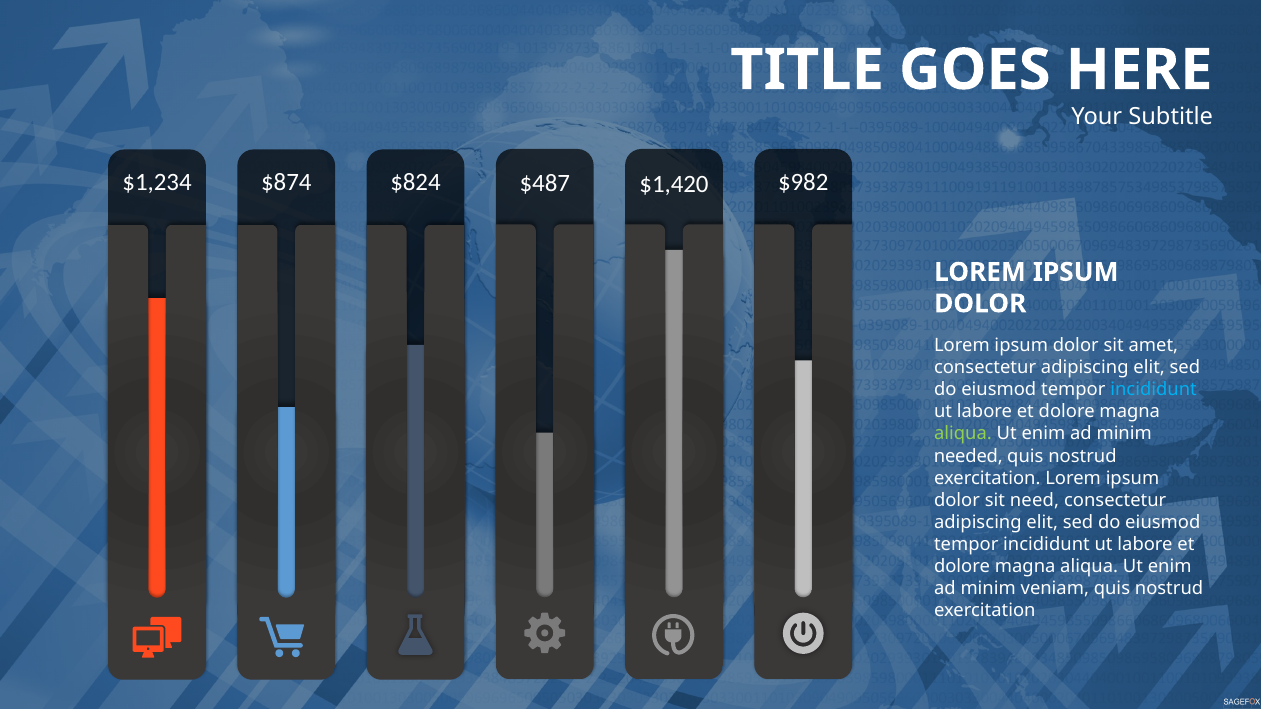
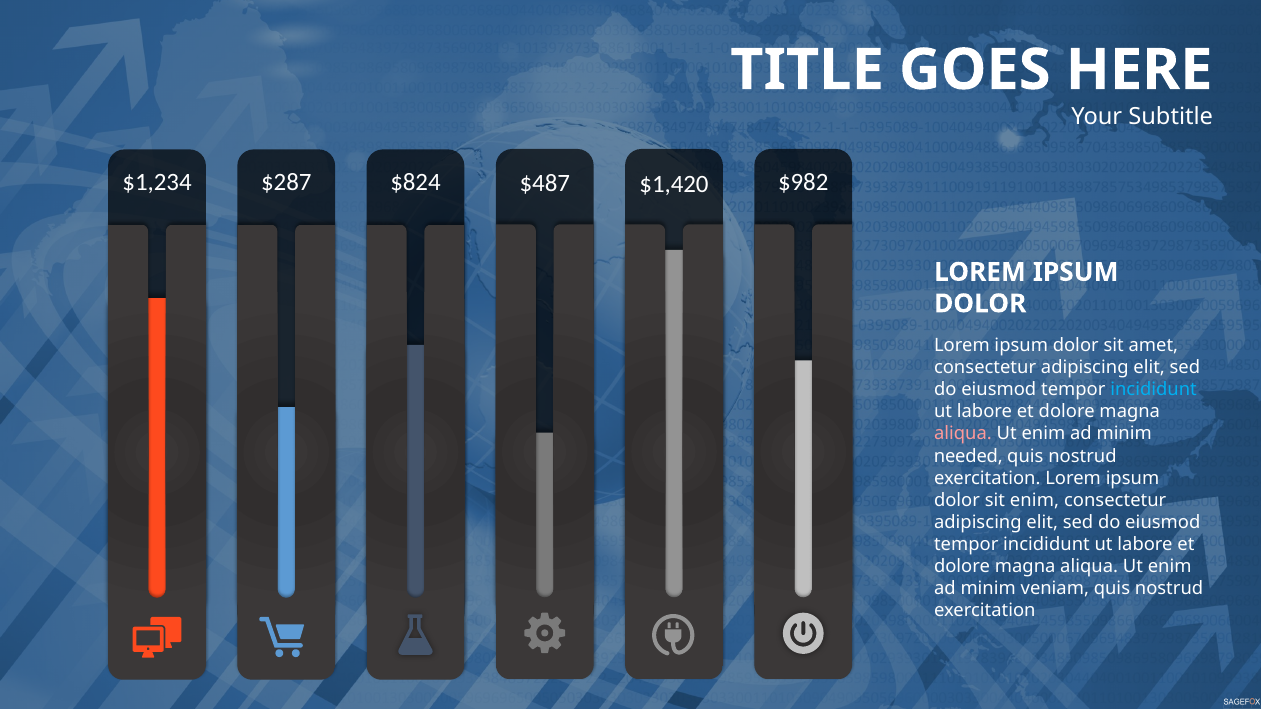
$874: $874 -> $287 (286, 182)
aliqua colour: light green -> pink (963, 434)
sit need: need -> enim (1034, 500)
